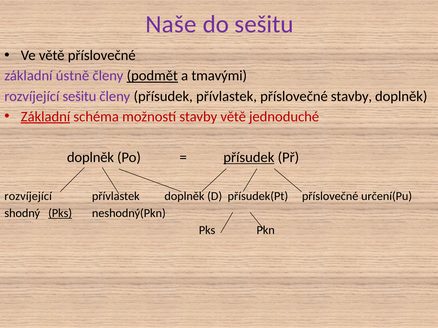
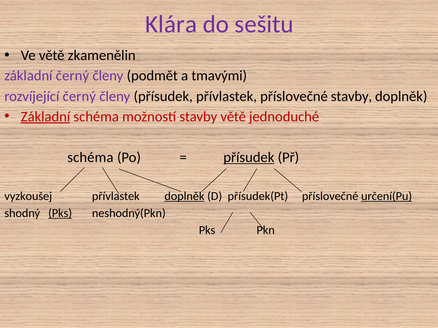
Naše: Naše -> Klára (171, 24)
větě příslovečné: příslovečné -> zkamenělin (102, 56)
základní ústně: ústně -> černý (72, 76)
podmět underline: present -> none (152, 76)
rozvíjející sešitu: sešitu -> černý (79, 96)
doplněk: doplněk -> schéma (90, 158)
rozvíjející: rozvíjející -> vyzkoušej (28, 196)
doplněk underline: none -> present (184, 196)
určení(Pu underline: none -> present (387, 196)
